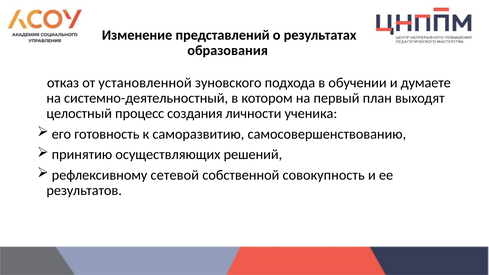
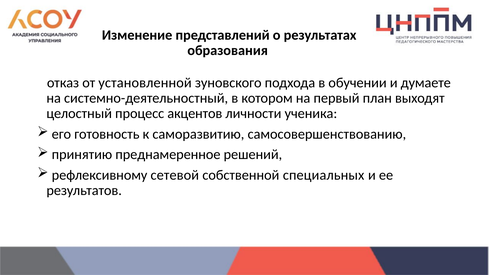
создания: создания -> акцентов (195, 113)
осуществляющих: осуществляющих -> преднамеренное (168, 154)
совокупность: совокупность -> специальных (324, 175)
